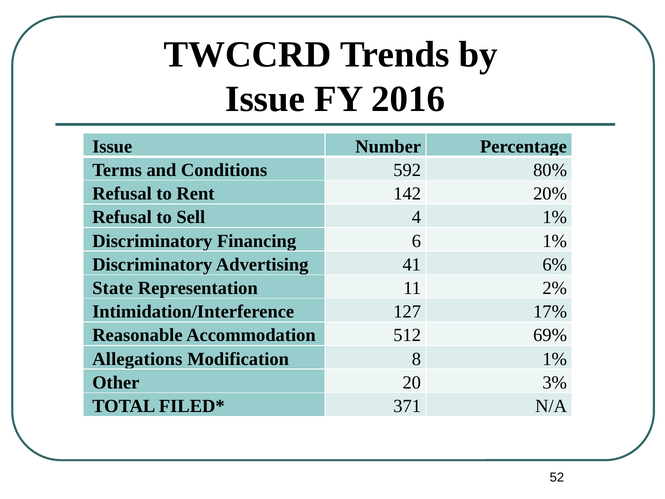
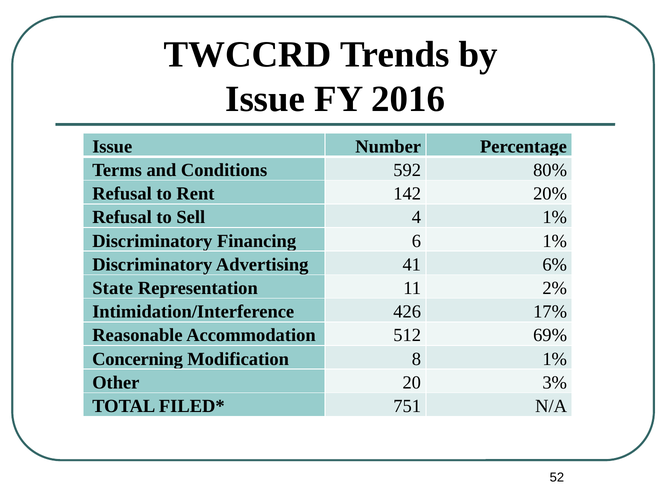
127: 127 -> 426 (407, 312)
Allegations: Allegations -> Concerning (138, 359)
371: 371 -> 751 (407, 406)
